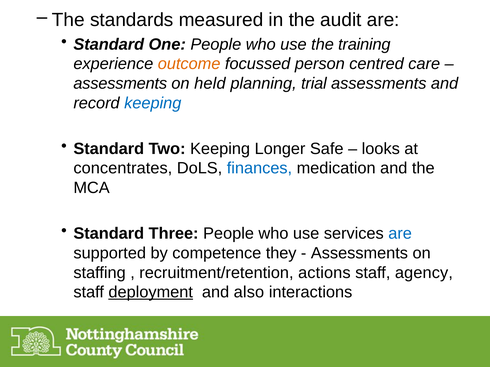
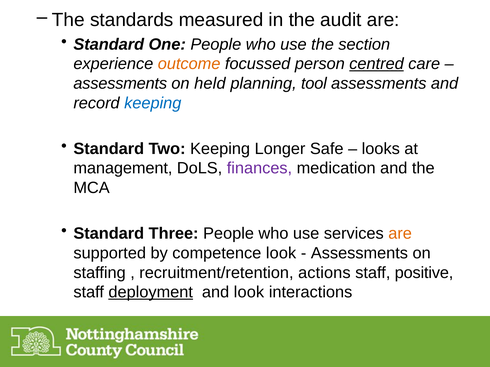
training: training -> section (364, 44)
centred underline: none -> present (377, 64)
trial: trial -> tool (314, 84)
concentrates: concentrates -> management (123, 169)
finances colour: blue -> purple (259, 169)
are colour: blue -> orange (400, 234)
competence they: they -> look (281, 253)
agency: agency -> positive (424, 273)
and also: also -> look (249, 293)
